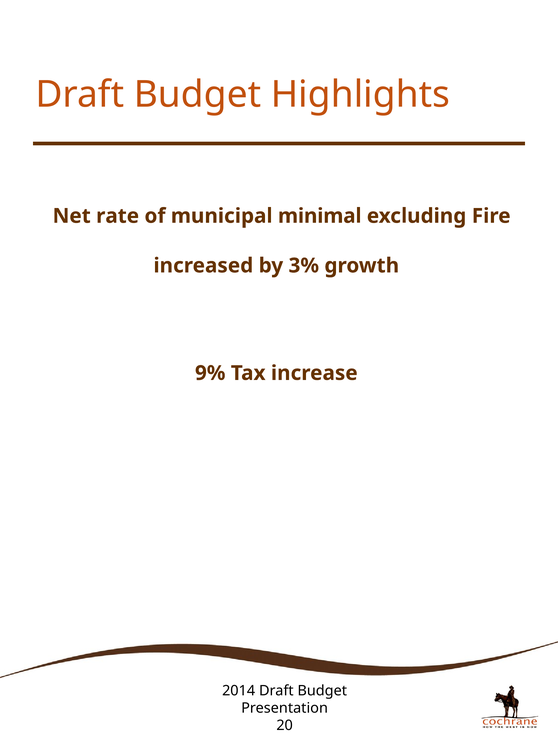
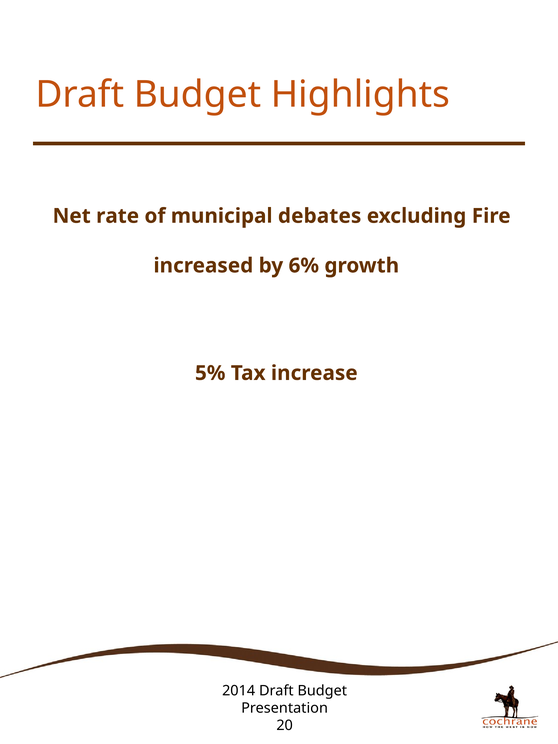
minimal: minimal -> debates (320, 216)
3%: 3% -> 6% (304, 266)
9%: 9% -> 5% (210, 373)
